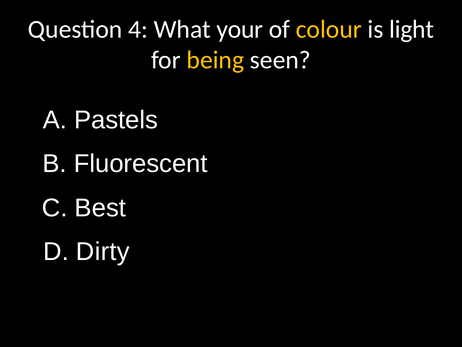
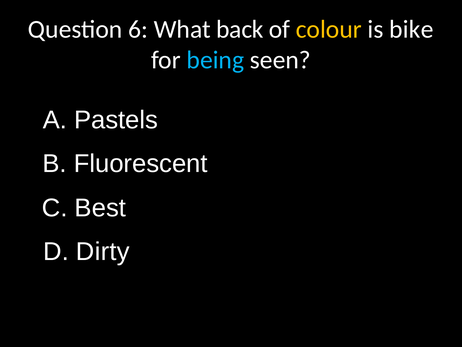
4: 4 -> 6 (138, 29)
your: your -> back (240, 29)
light: light -> bike (411, 29)
being colour: yellow -> light blue (215, 60)
